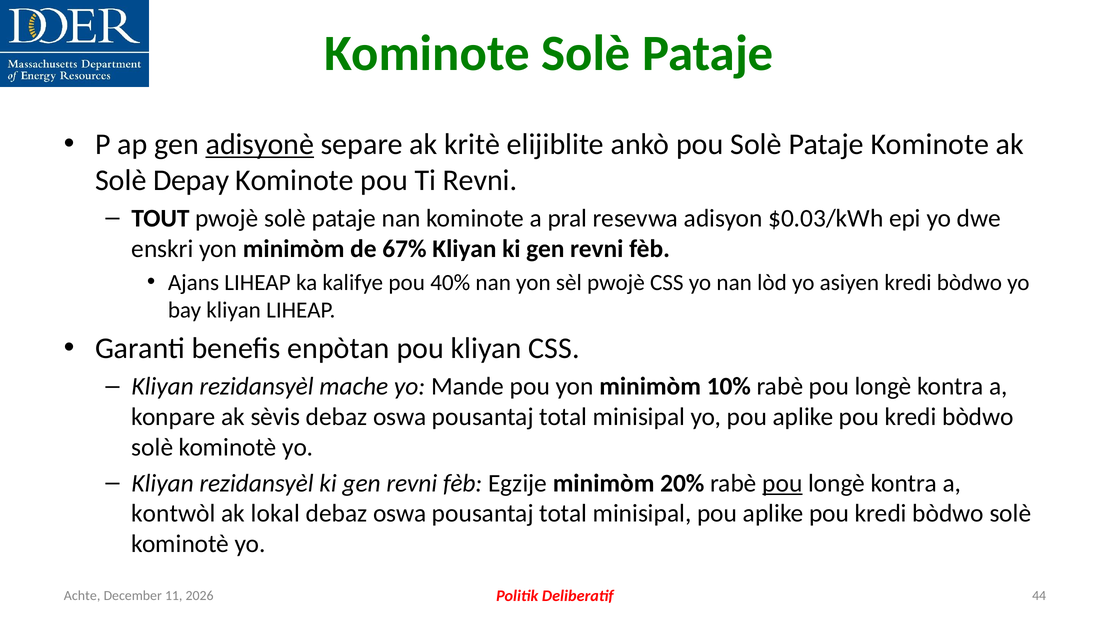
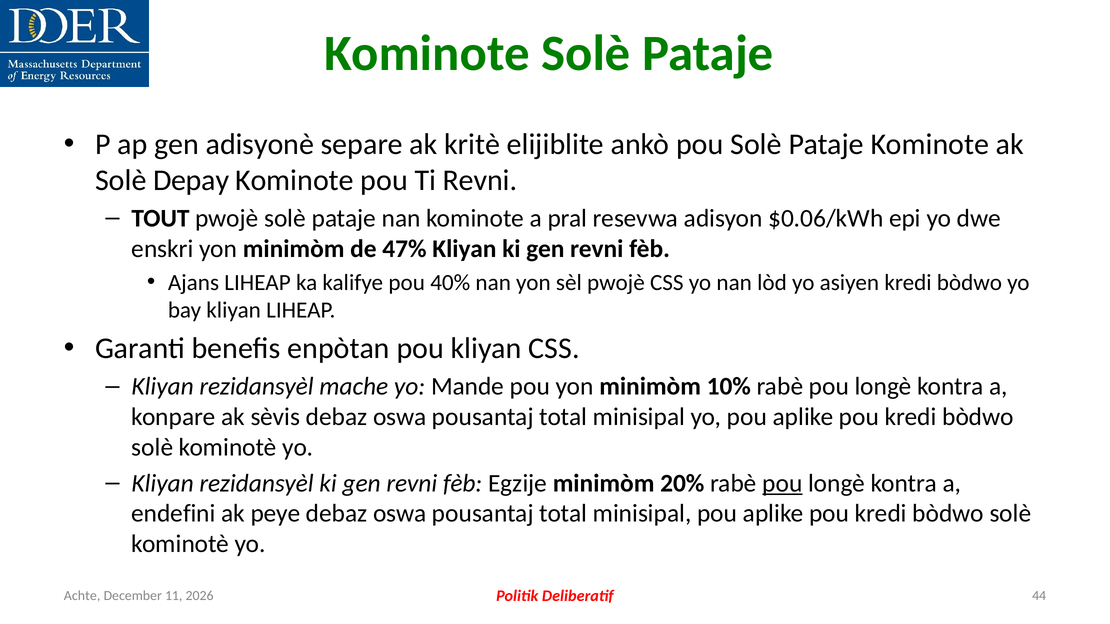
adisyonè underline: present -> none (260, 144)
$0.03/kWh: $0.03/kWh -> $0.06/kWh (826, 218)
67%: 67% -> 47% (404, 249)
kontwòl: kontwòl -> endefini (173, 514)
lokal: lokal -> peye (275, 514)
